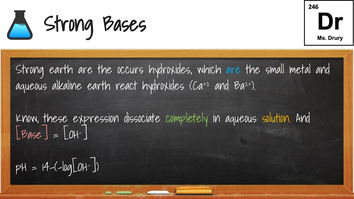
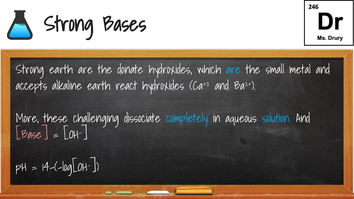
occurs: occurs -> donate (130, 70)
aqueous: aqueous -> accepts (32, 86)
Know: Know -> More (27, 119)
expression: expression -> challenging (96, 119)
completely colour: light green -> light blue (187, 119)
solution colour: yellow -> light blue (276, 119)
